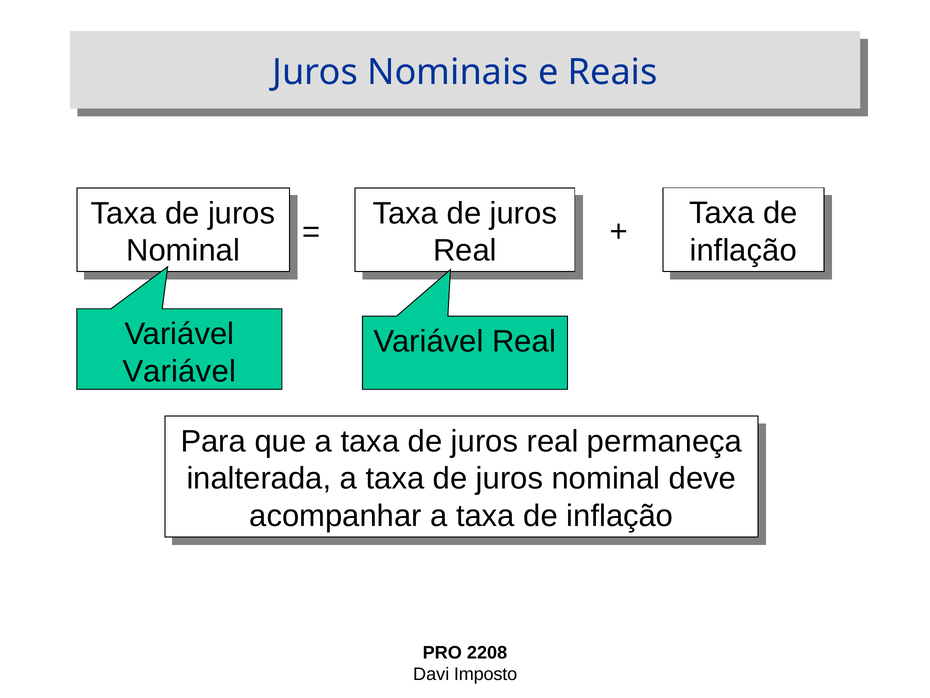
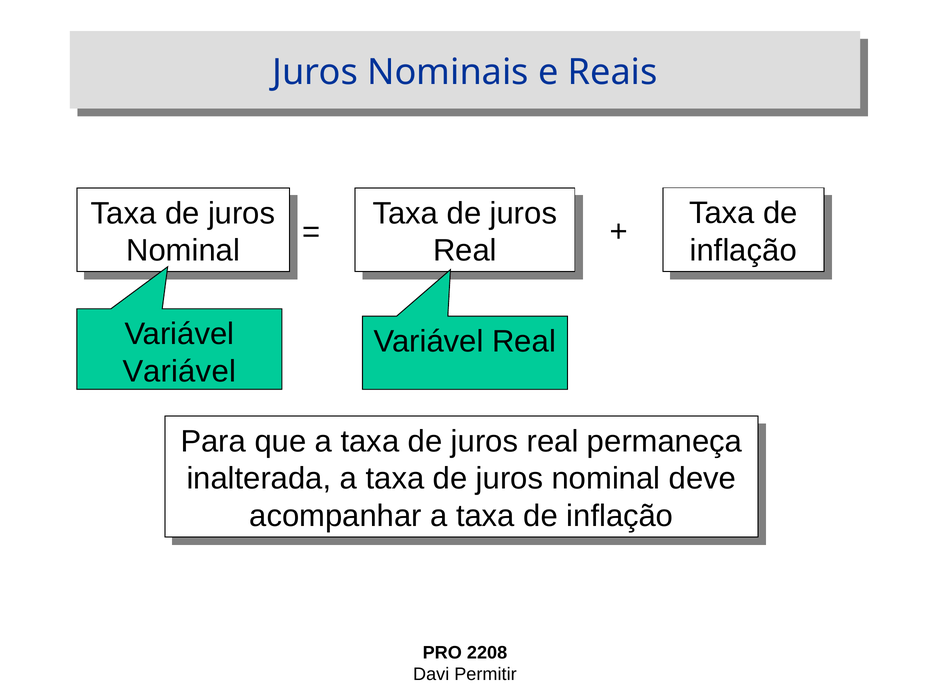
Imposto: Imposto -> Permitir (485, 674)
